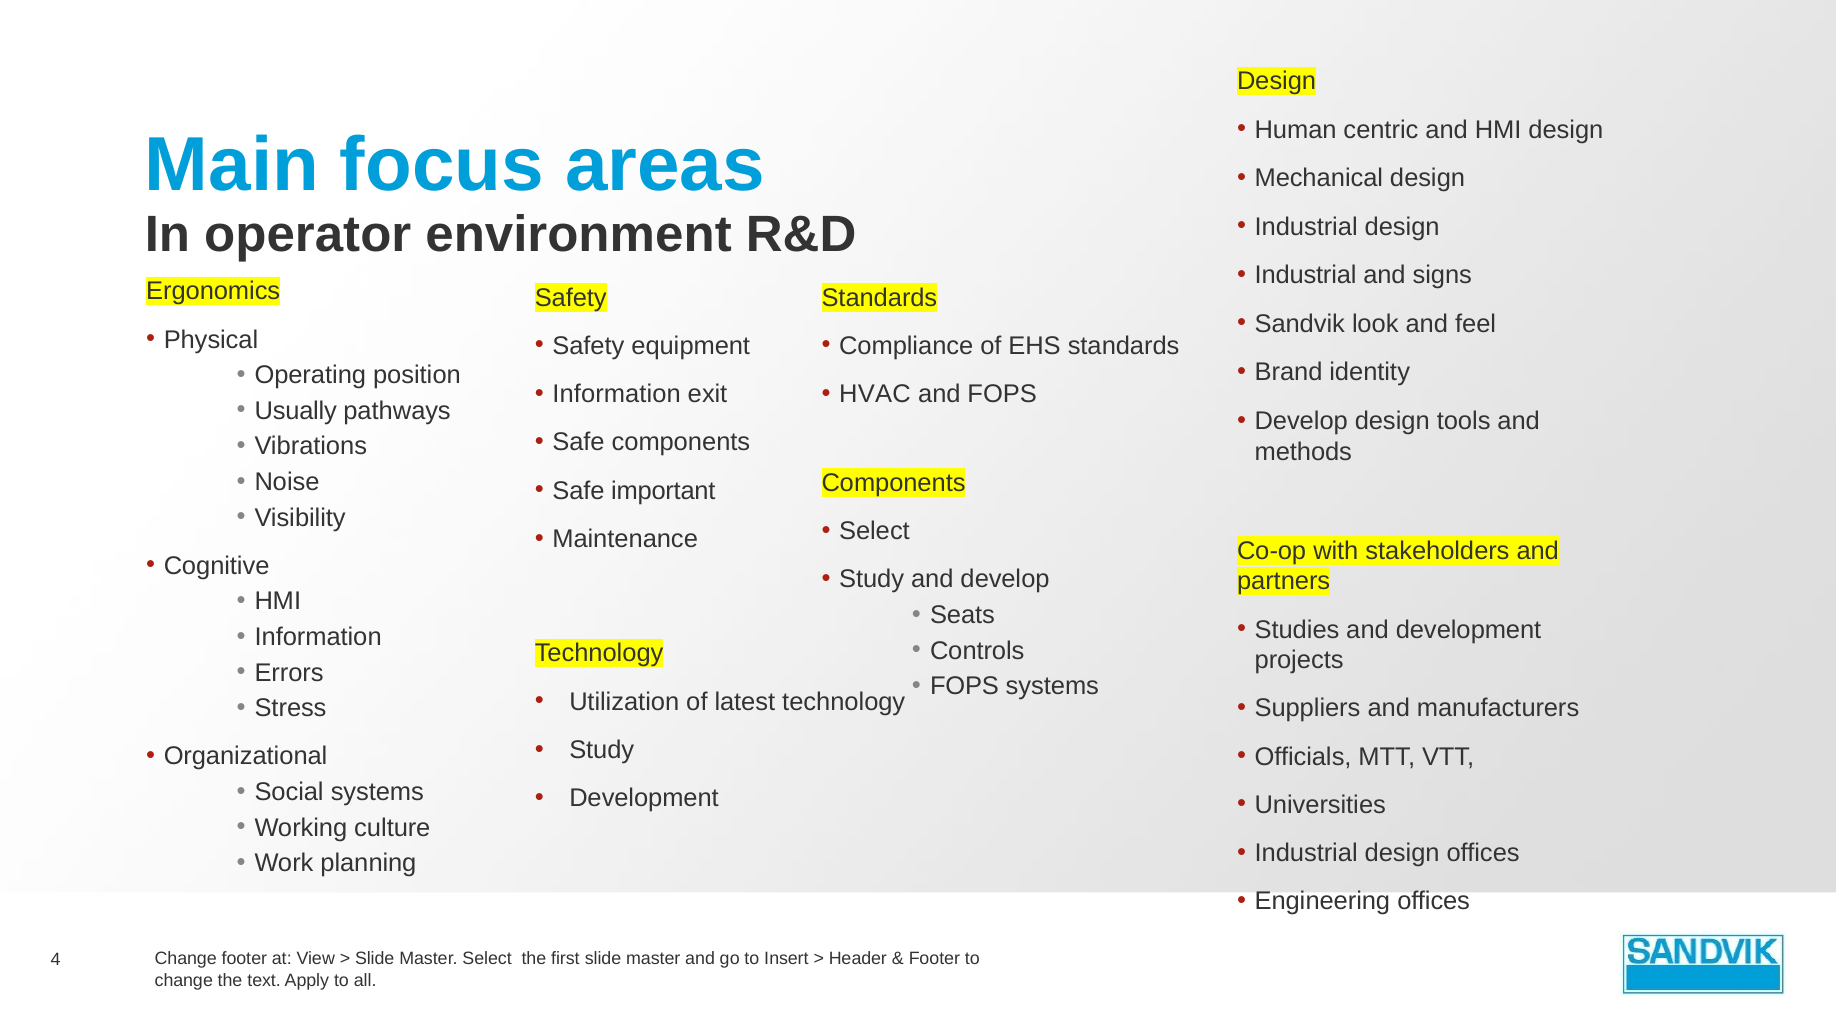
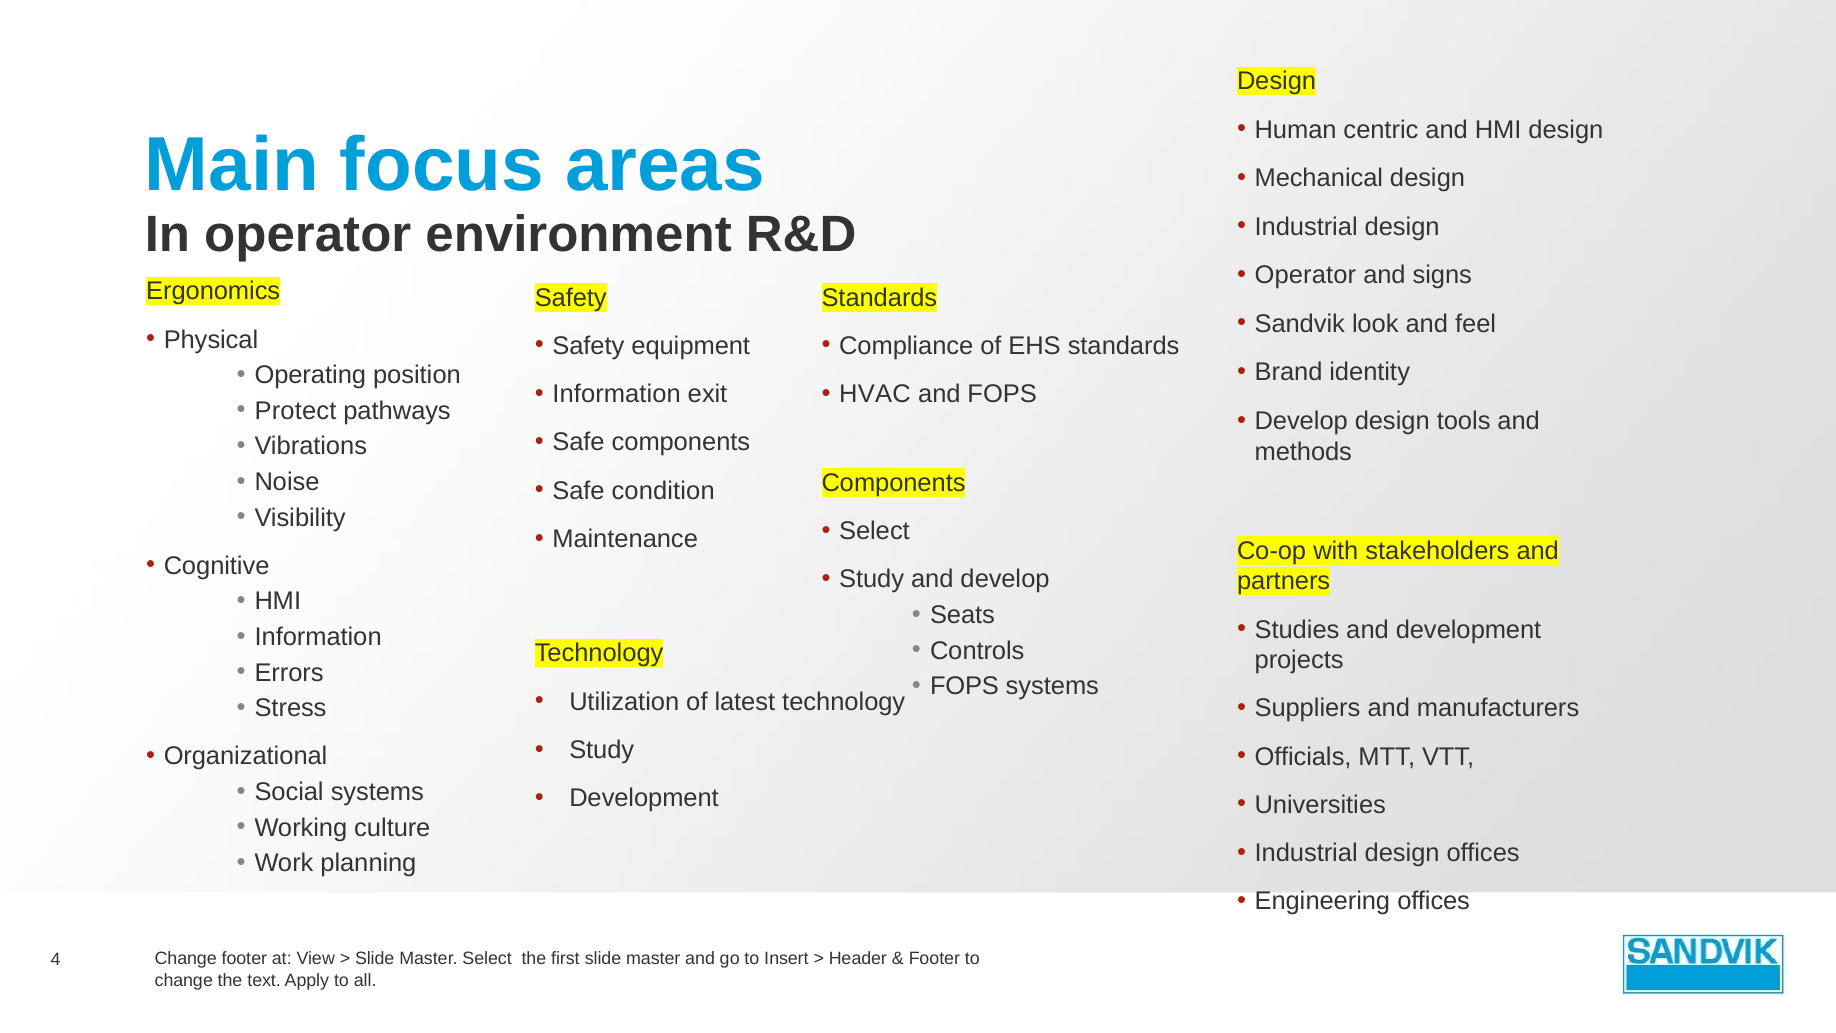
Industrial: Industrial -> Operator (1305, 275)
Usually: Usually -> Protect (296, 411)
important: important -> condition (663, 491)
